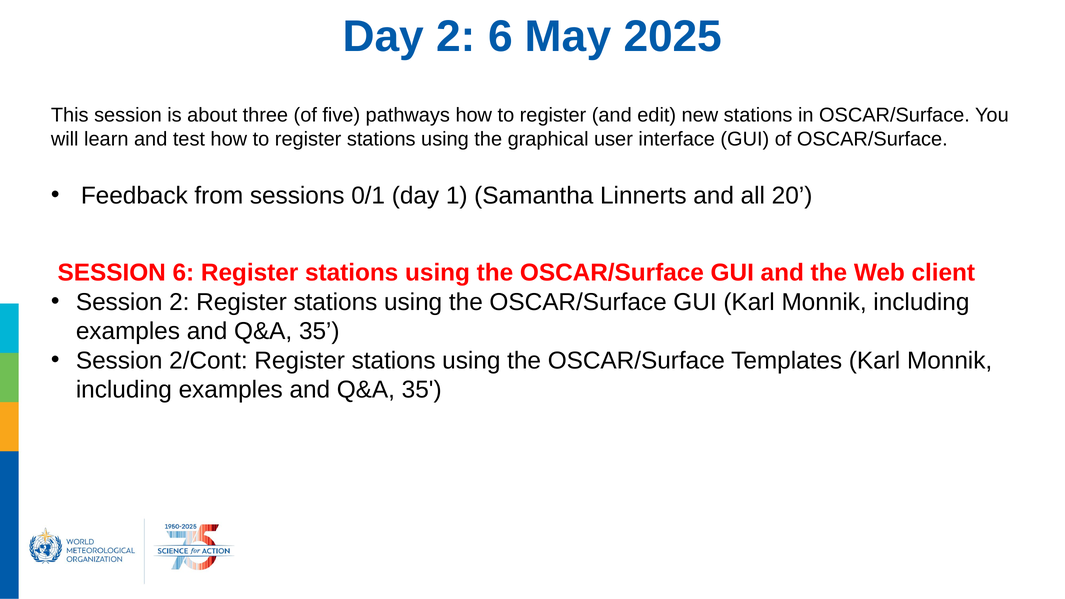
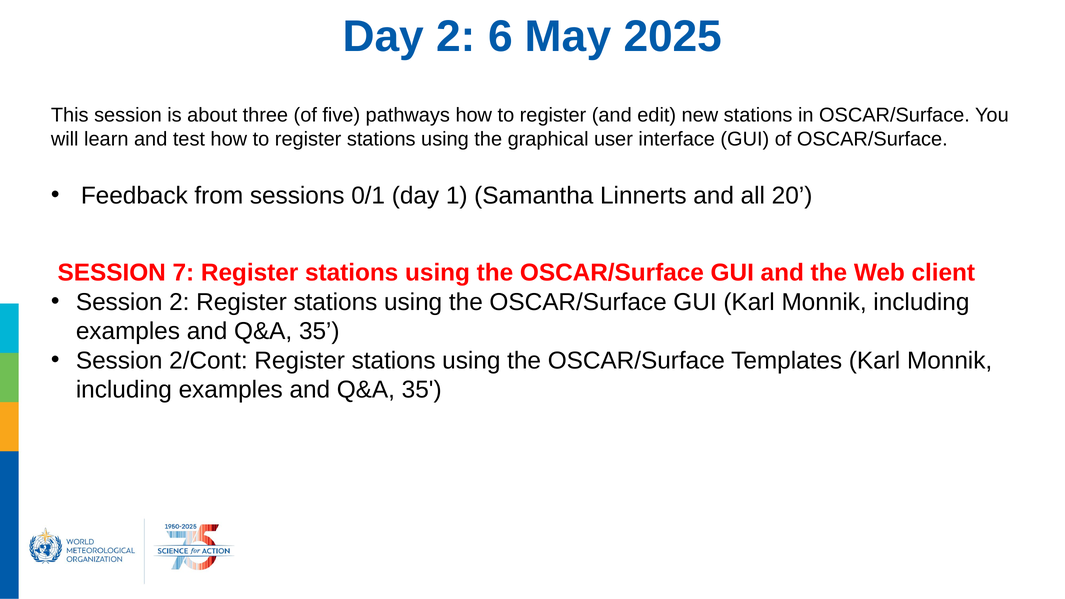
SESSION 6: 6 -> 7 (183, 273)
